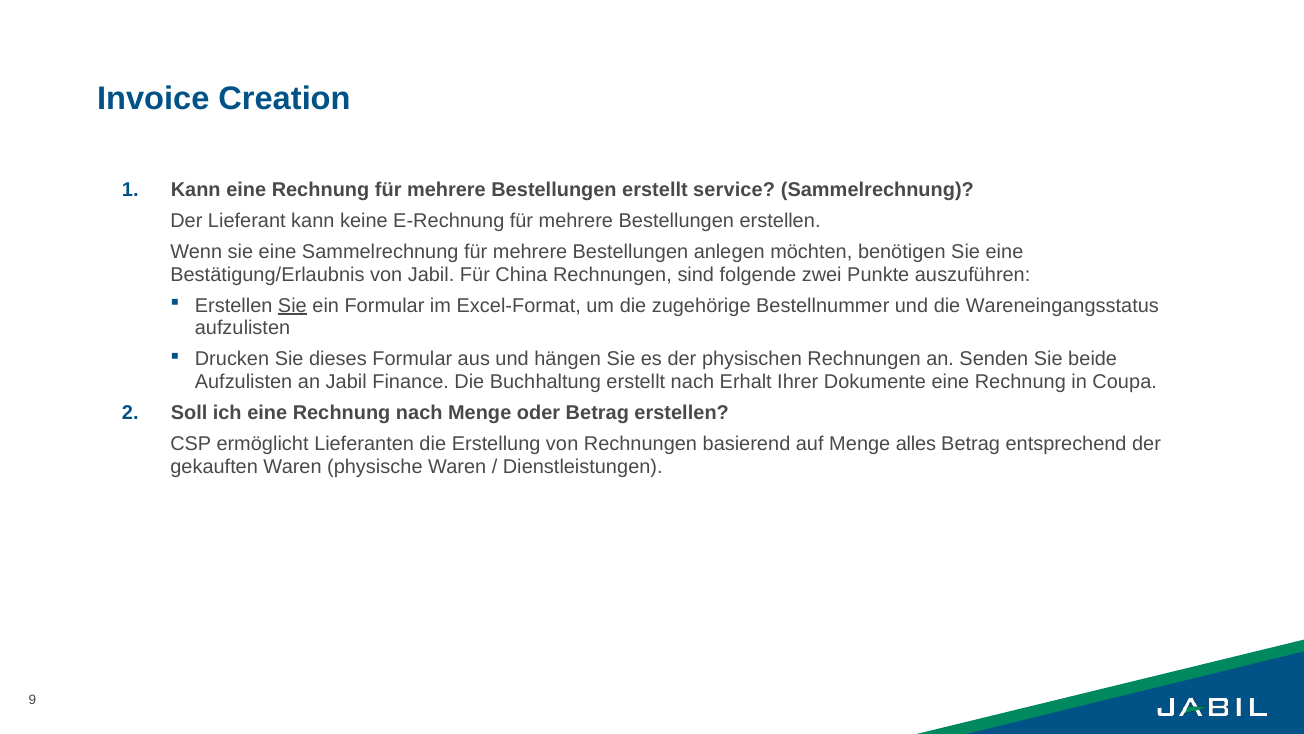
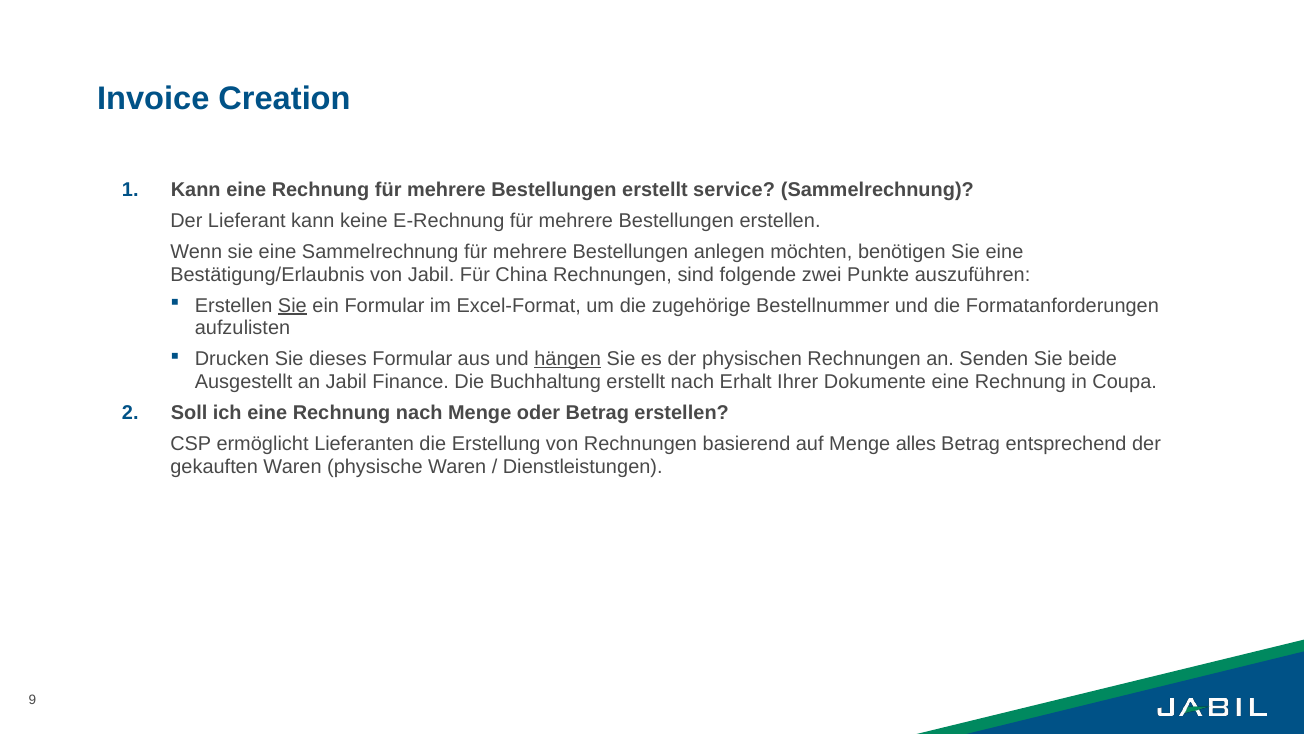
Wareneingangsstatus: Wareneingangsstatus -> Formatanforderungen (1062, 305)
hängen underline: none -> present (568, 359)
Aufzulisten: Aufzulisten -> Ausgestellt (244, 382)
